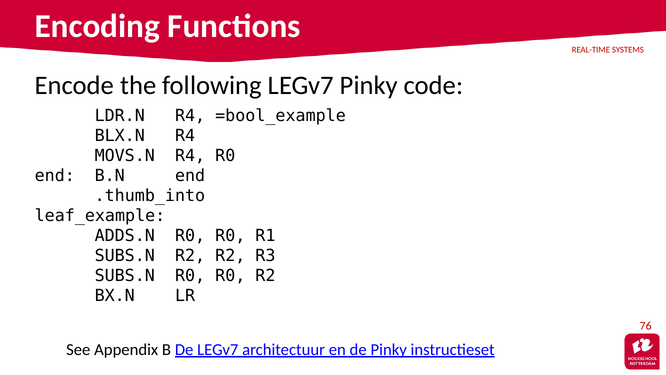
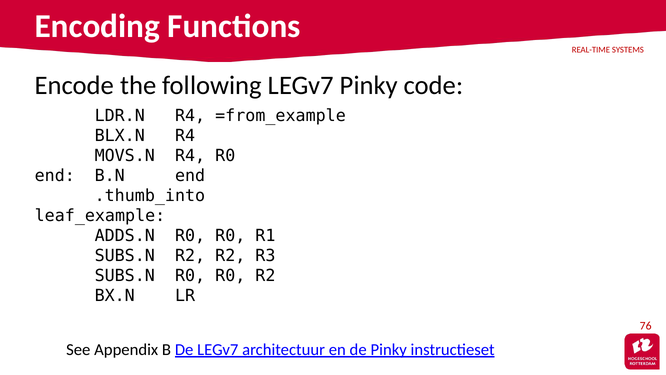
=bool_example: =bool_example -> =from_example (280, 116)
